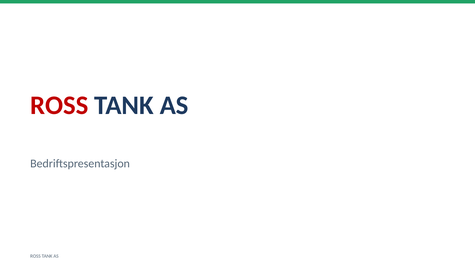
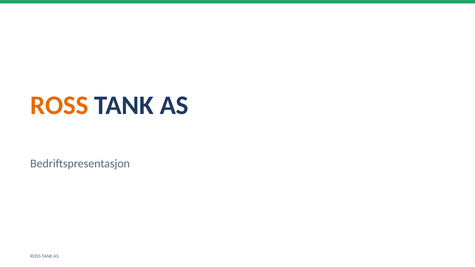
ROSS colour: red -> orange (59, 105)
